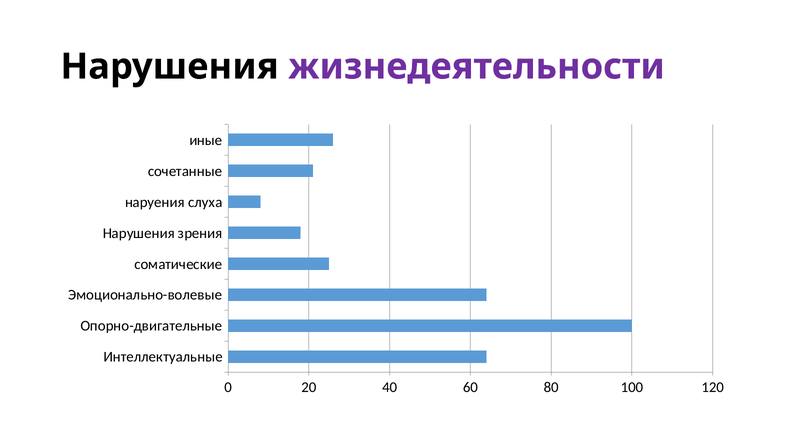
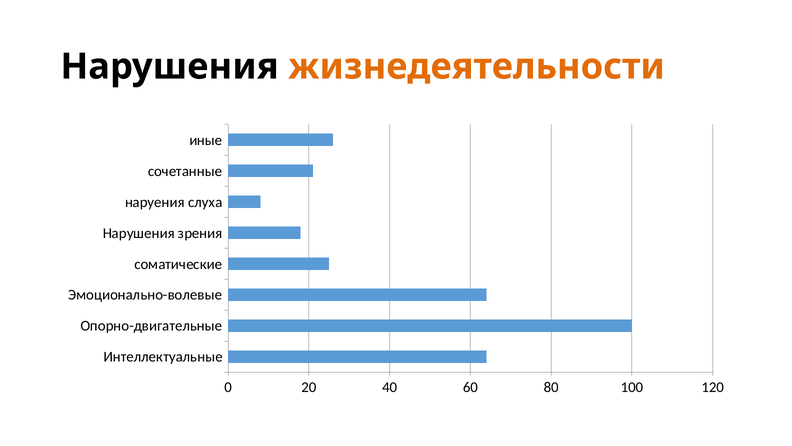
жизнедеятельности colour: purple -> orange (476, 67)
